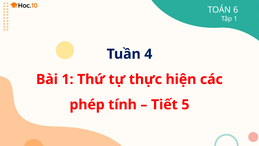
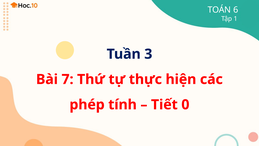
4: 4 -> 3 (148, 54)
Bài 1: 1 -> 7 (68, 79)
5: 5 -> 0 (185, 104)
